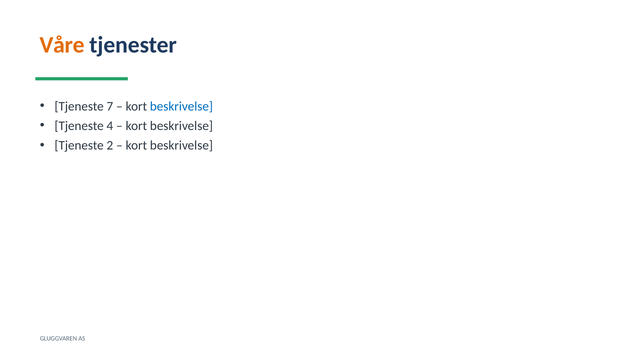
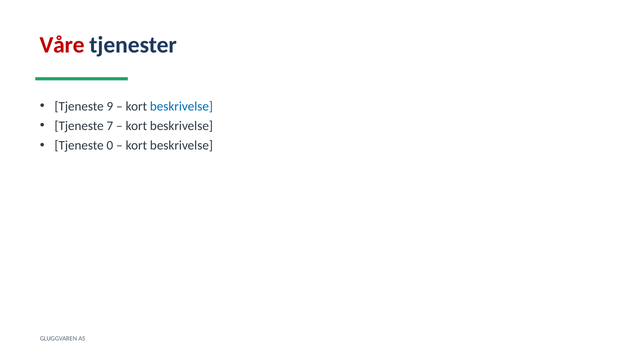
Våre colour: orange -> red (62, 45)
7: 7 -> 9 (110, 106)
4: 4 -> 7 (110, 126)
2: 2 -> 0 (110, 145)
